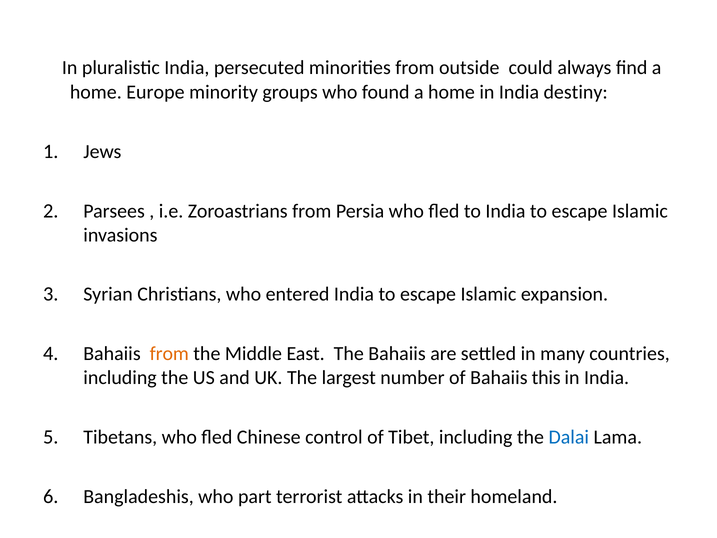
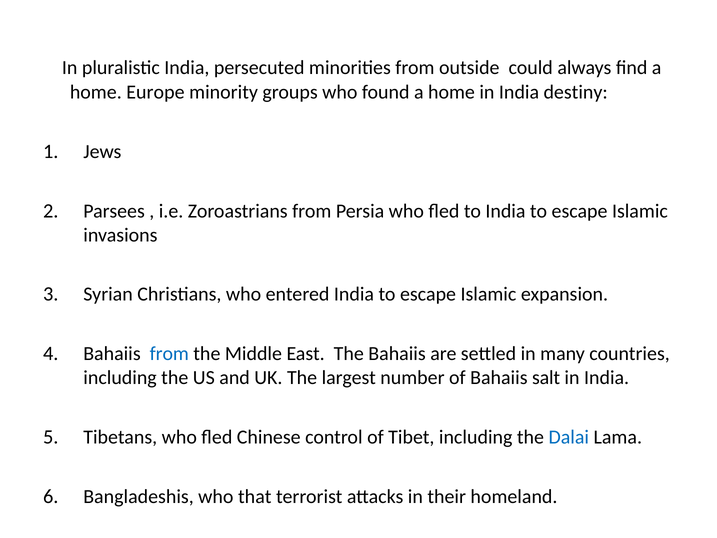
from colour: orange -> blue (169, 354)
this: this -> salt (546, 378)
part: part -> that (255, 496)
